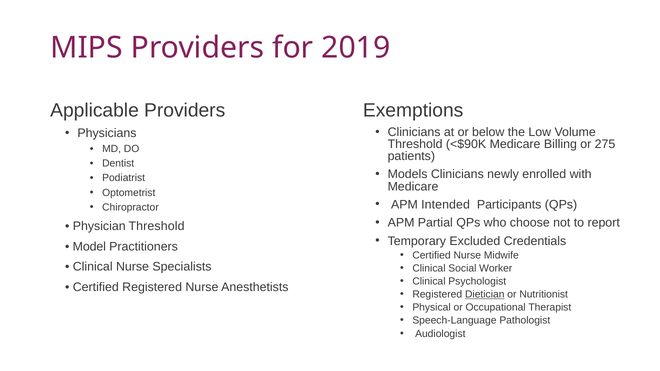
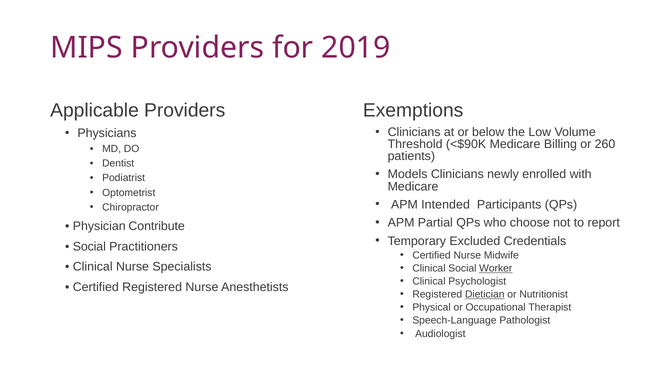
275: 275 -> 260 (605, 144)
Physician Threshold: Threshold -> Contribute (157, 226)
Model: Model -> Social (89, 247)
Worker underline: none -> present (496, 268)
